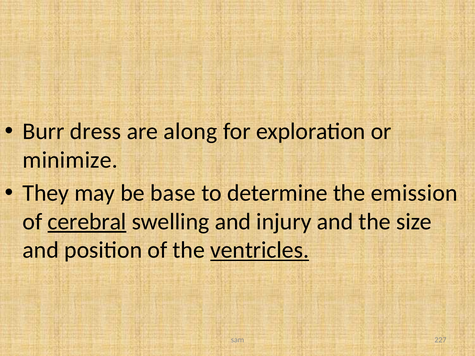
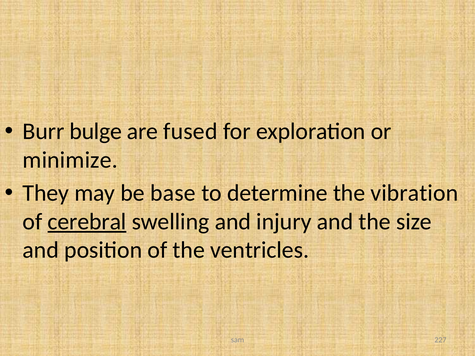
dress: dress -> bulge (96, 132)
along: along -> fused (190, 132)
emission: emission -> vibration (414, 193)
ventricles underline: present -> none (260, 250)
